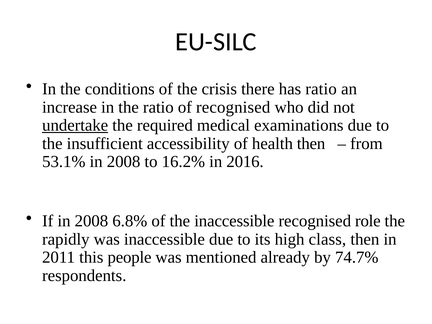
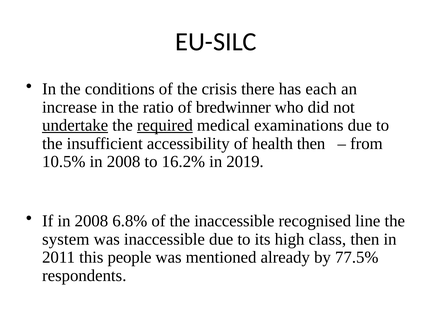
has ratio: ratio -> each (321, 89)
of recognised: recognised -> bredwinner (233, 107)
required underline: none -> present (165, 125)
53.1%: 53.1% -> 10.5% (64, 162)
2016: 2016 -> 2019 (245, 162)
role: role -> line (368, 221)
rapidly: rapidly -> system (66, 239)
74.7%: 74.7% -> 77.5% (357, 257)
